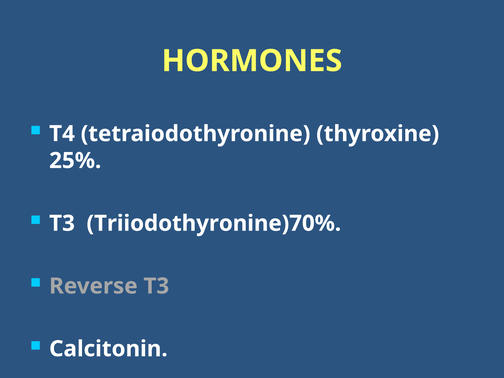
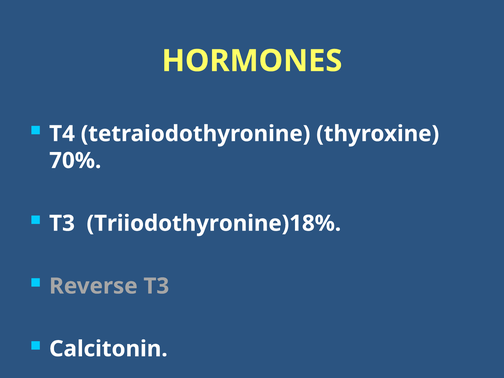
25%: 25% -> 70% (75, 161)
Triiodothyronine)70%: Triiodothyronine)70% -> Triiodothyronine)18% (214, 223)
